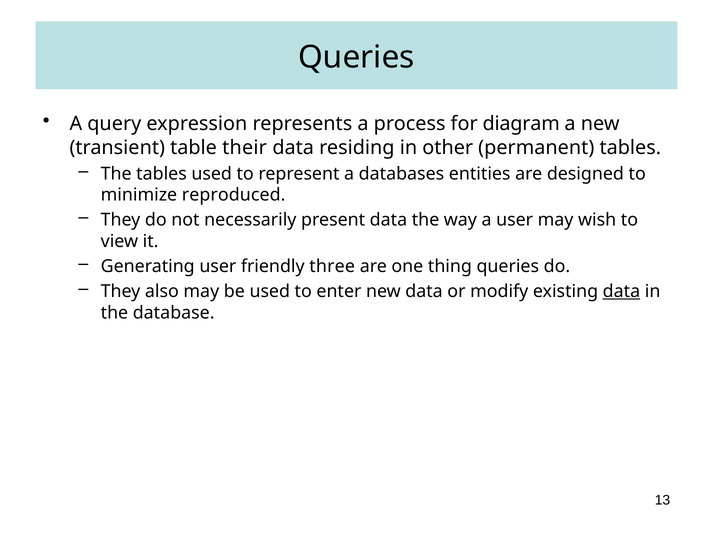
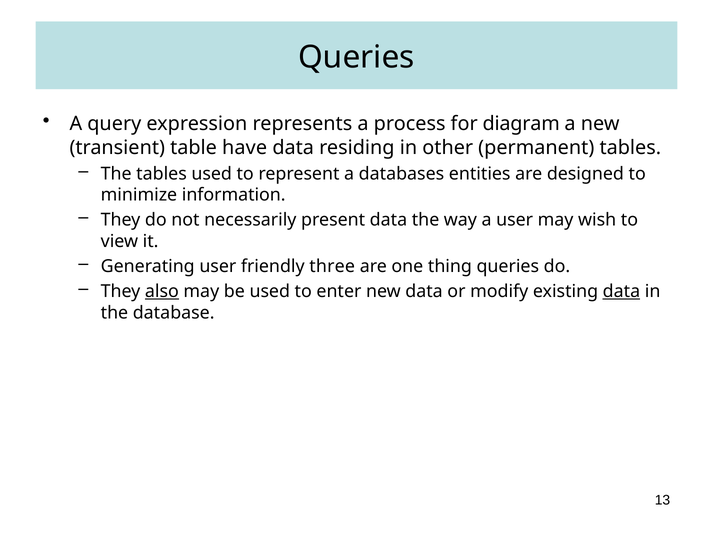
their: their -> have (245, 148)
reproduced: reproduced -> information (234, 195)
also underline: none -> present (162, 291)
